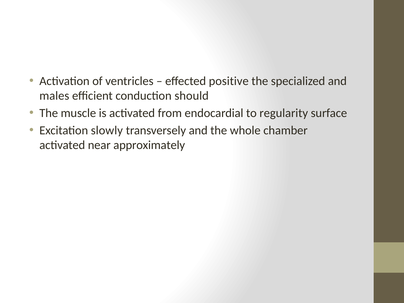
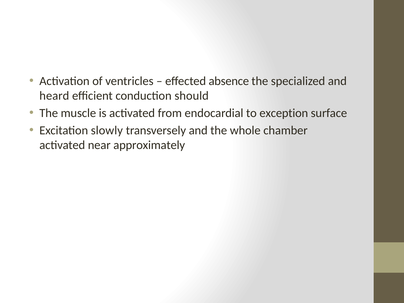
positive: positive -> absence (229, 81)
males: males -> heard (54, 96)
regularity: regularity -> exception (284, 113)
